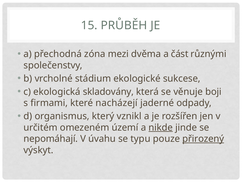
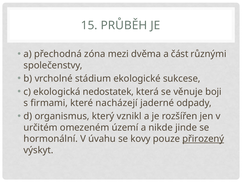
skladovány: skladovány -> nedostatek (108, 91)
nikde underline: present -> none (161, 127)
nepomáhají: nepomáhají -> hormonální (51, 138)
typu: typu -> kovy (141, 138)
